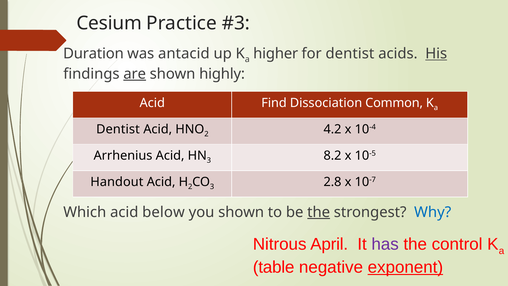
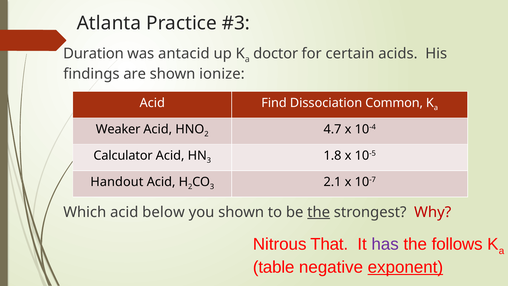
Cesium: Cesium -> Atlanta (109, 23)
higher: higher -> doctor (276, 54)
for dentist: dentist -> certain (350, 54)
His underline: present -> none (436, 54)
are underline: present -> none (135, 74)
highly: highly -> ionize (222, 74)
Dentist: Dentist -> Weaker (118, 129)
4.2: 4.2 -> 4.7 (332, 129)
Arrhenius: Arrhenius -> Calculator (123, 155)
8.2: 8.2 -> 1.8 (332, 155)
2.8: 2.8 -> 2.1 (332, 182)
Why colour: blue -> red (433, 212)
April: April -> That (329, 244)
control: control -> follows (457, 244)
